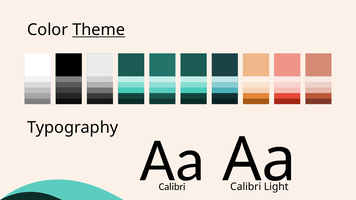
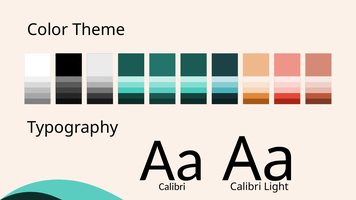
Theme underline: present -> none (99, 30)
